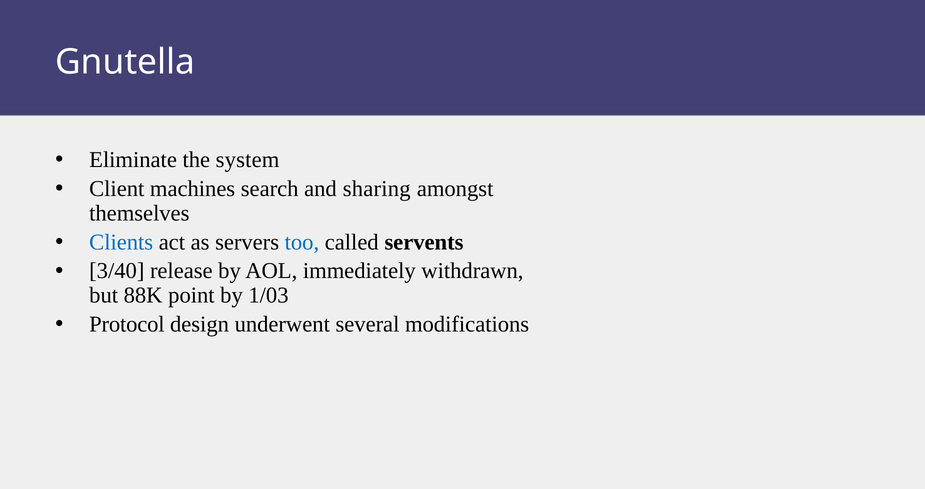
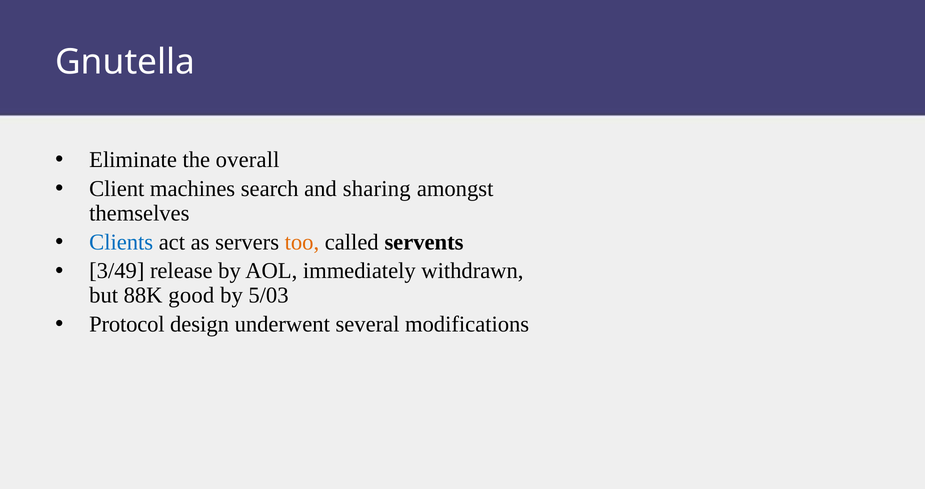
system: system -> overall (248, 160)
too colour: blue -> orange (302, 242)
3/40: 3/40 -> 3/49 (117, 271)
point: point -> good (191, 295)
1/03: 1/03 -> 5/03 (269, 295)
